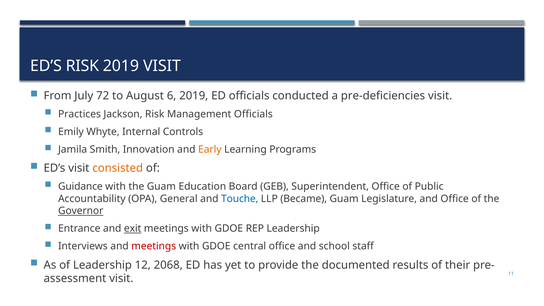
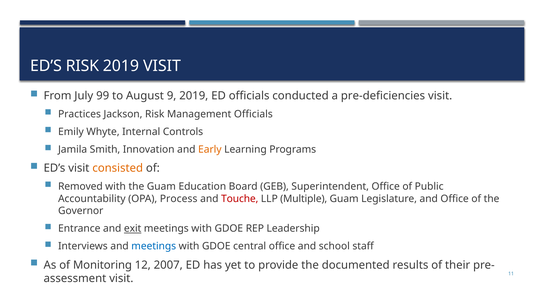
72: 72 -> 99 (103, 96)
6: 6 -> 9 (172, 96)
Guidance: Guidance -> Removed (80, 186)
General: General -> Process (179, 199)
Touche colour: blue -> red (240, 199)
Became: Became -> Multiple (304, 199)
Governor underline: present -> none (81, 211)
meetings colour: red -> blue (154, 246)
of Leadership: Leadership -> Monitoring (102, 265)
2068: 2068 -> 2007 (168, 265)
